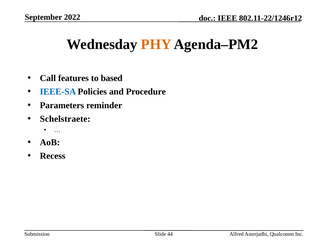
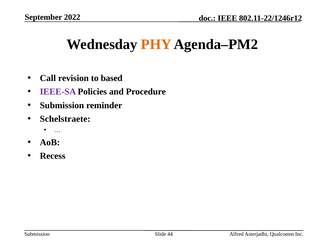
features: features -> revision (73, 78)
IEEE-SA colour: blue -> purple (58, 92)
Parameters: Parameters -> Submission (62, 105)
